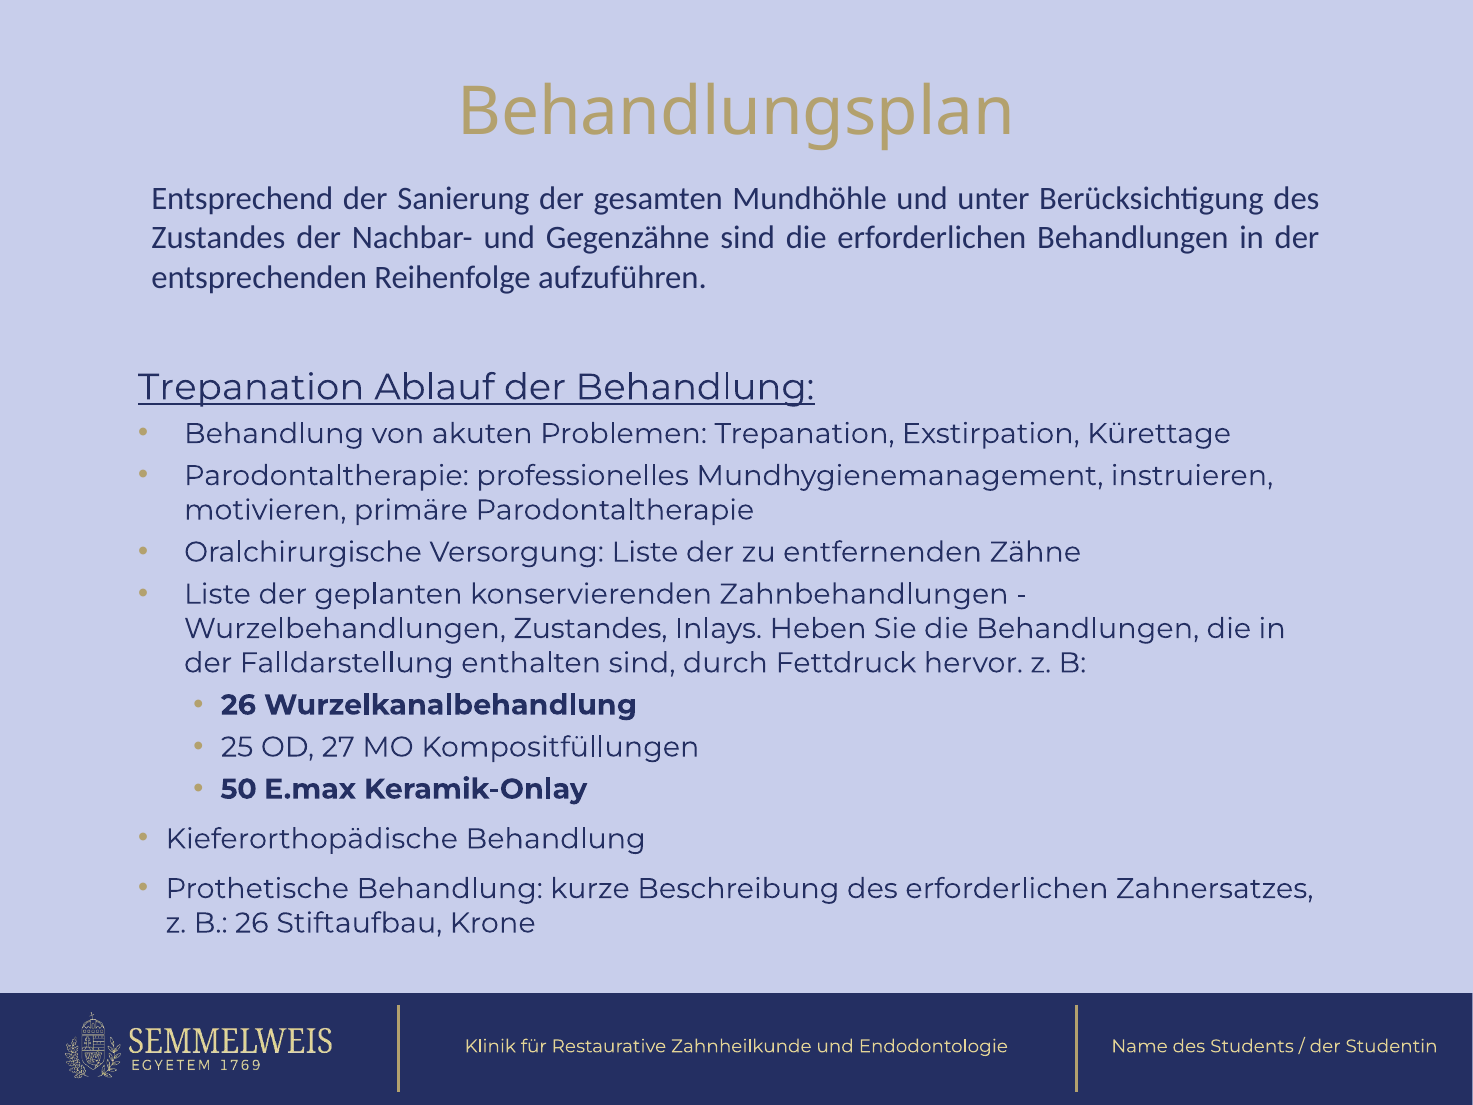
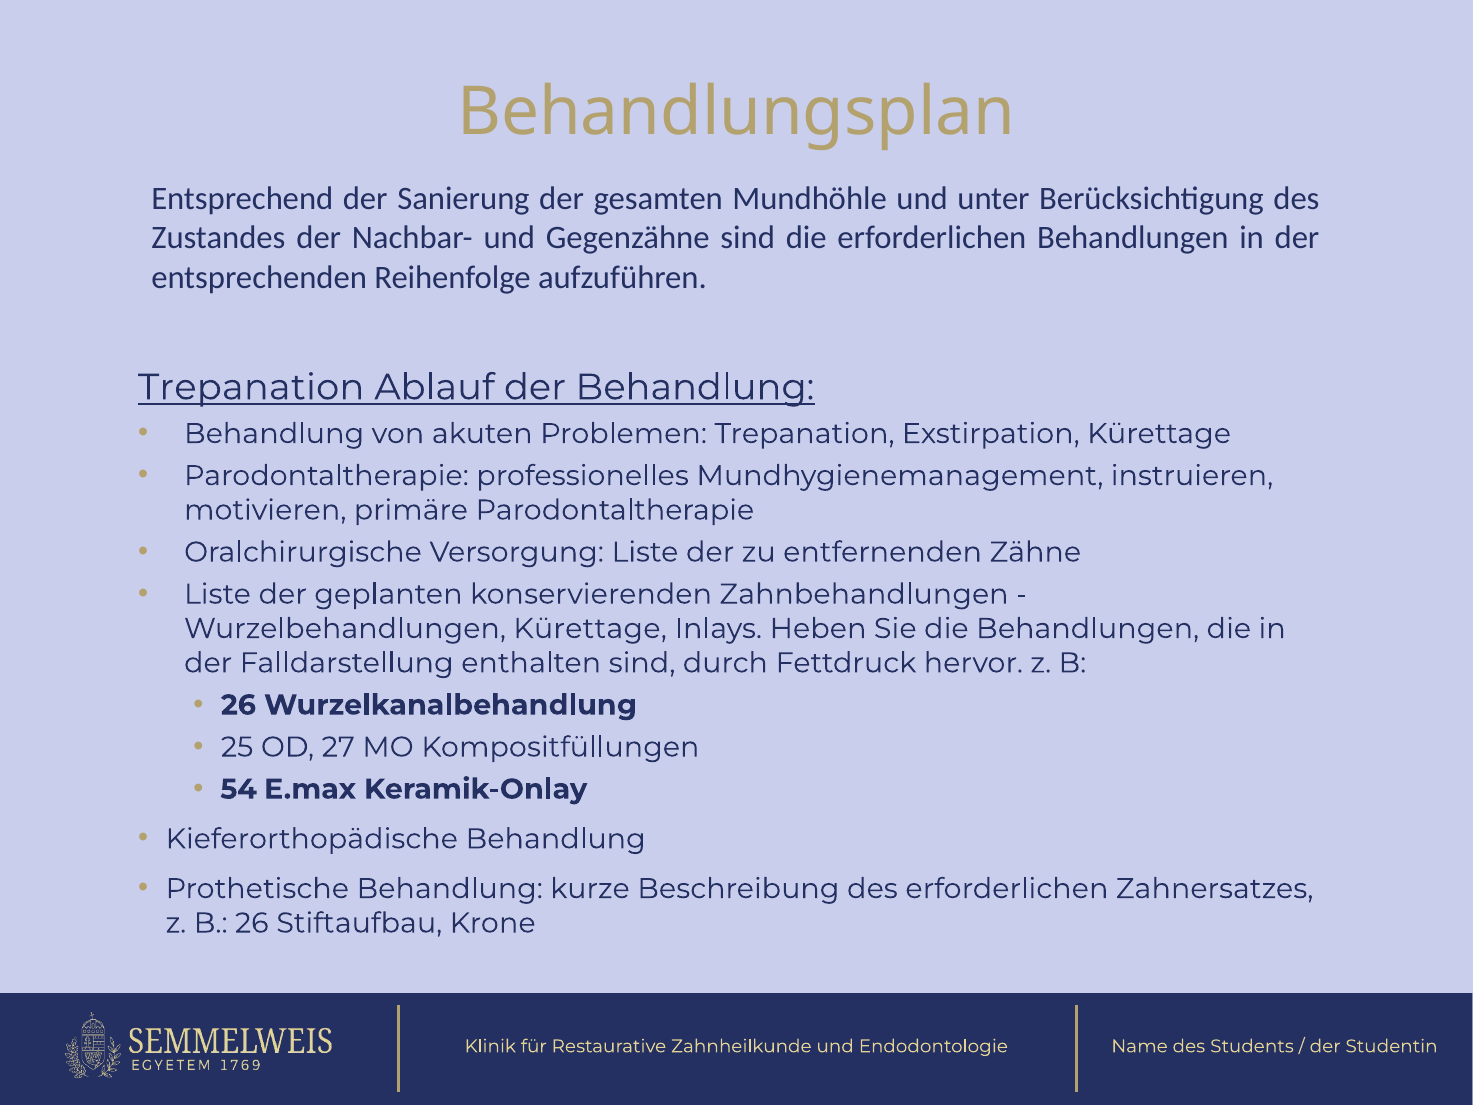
Wurzelbehandlungen Zustandes: Zustandes -> Kürettage (590, 628)
50: 50 -> 54 (239, 789)
